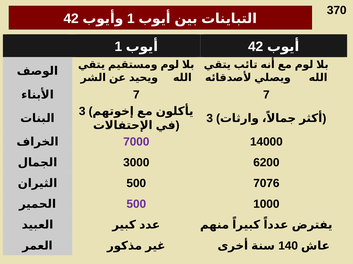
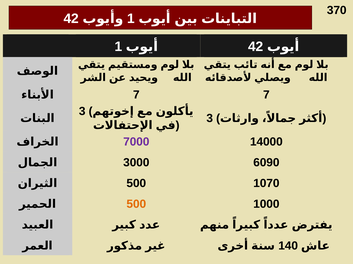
6200: 6200 -> 6090 (266, 163)
7076: 7076 -> 1070 (266, 184)
500 colour: purple -> orange (136, 205)
